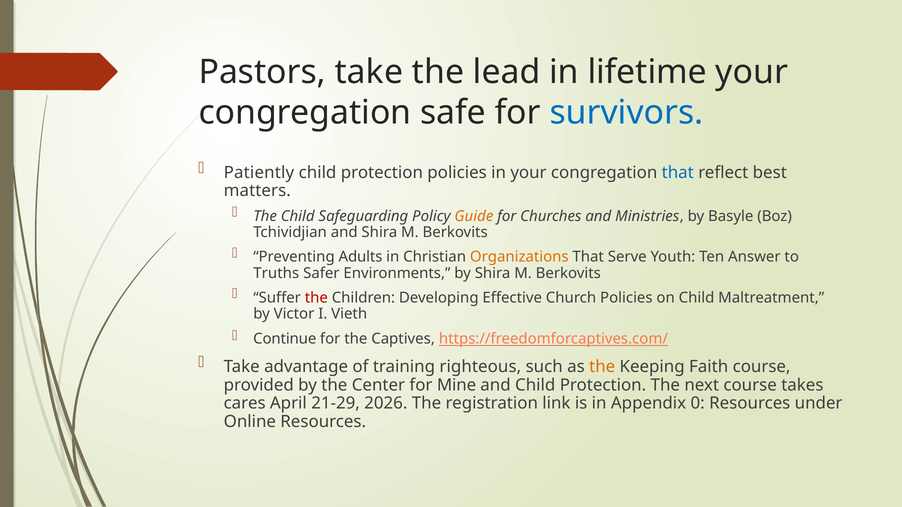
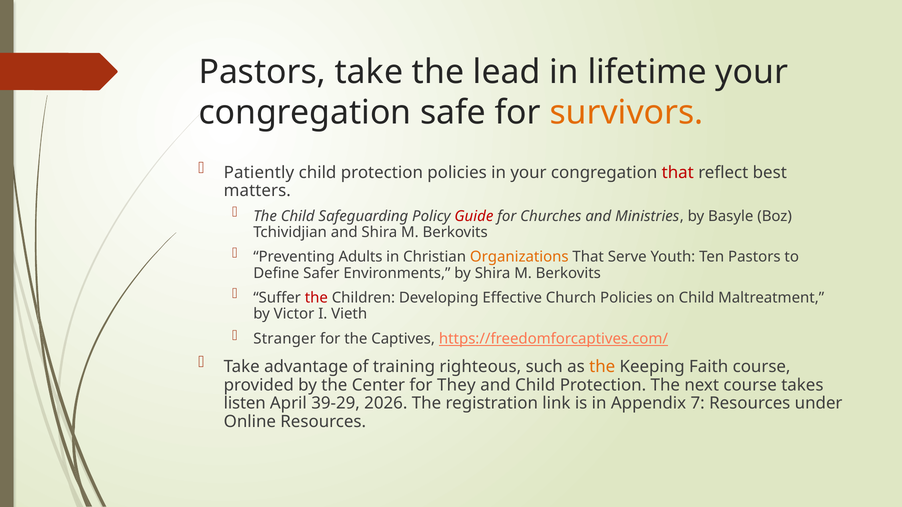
survivors colour: blue -> orange (626, 113)
that colour: blue -> red (678, 173)
Guide colour: orange -> red (474, 216)
Ten Answer: Answer -> Pastors (754, 257)
Truths: Truths -> Define (276, 273)
Continue: Continue -> Stranger (285, 339)
Mine: Mine -> They (456, 385)
cares: cares -> listen (245, 404)
21-29: 21-29 -> 39-29 (336, 404)
0: 0 -> 7 (698, 404)
